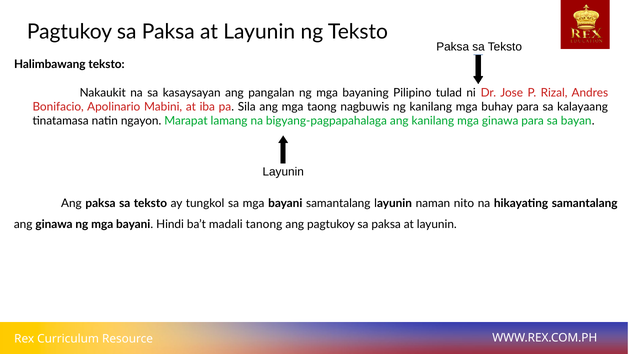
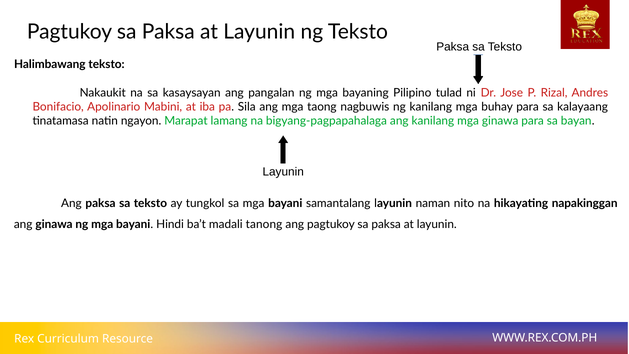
hikayating samantalang: samantalang -> napakinggan (585, 203)
